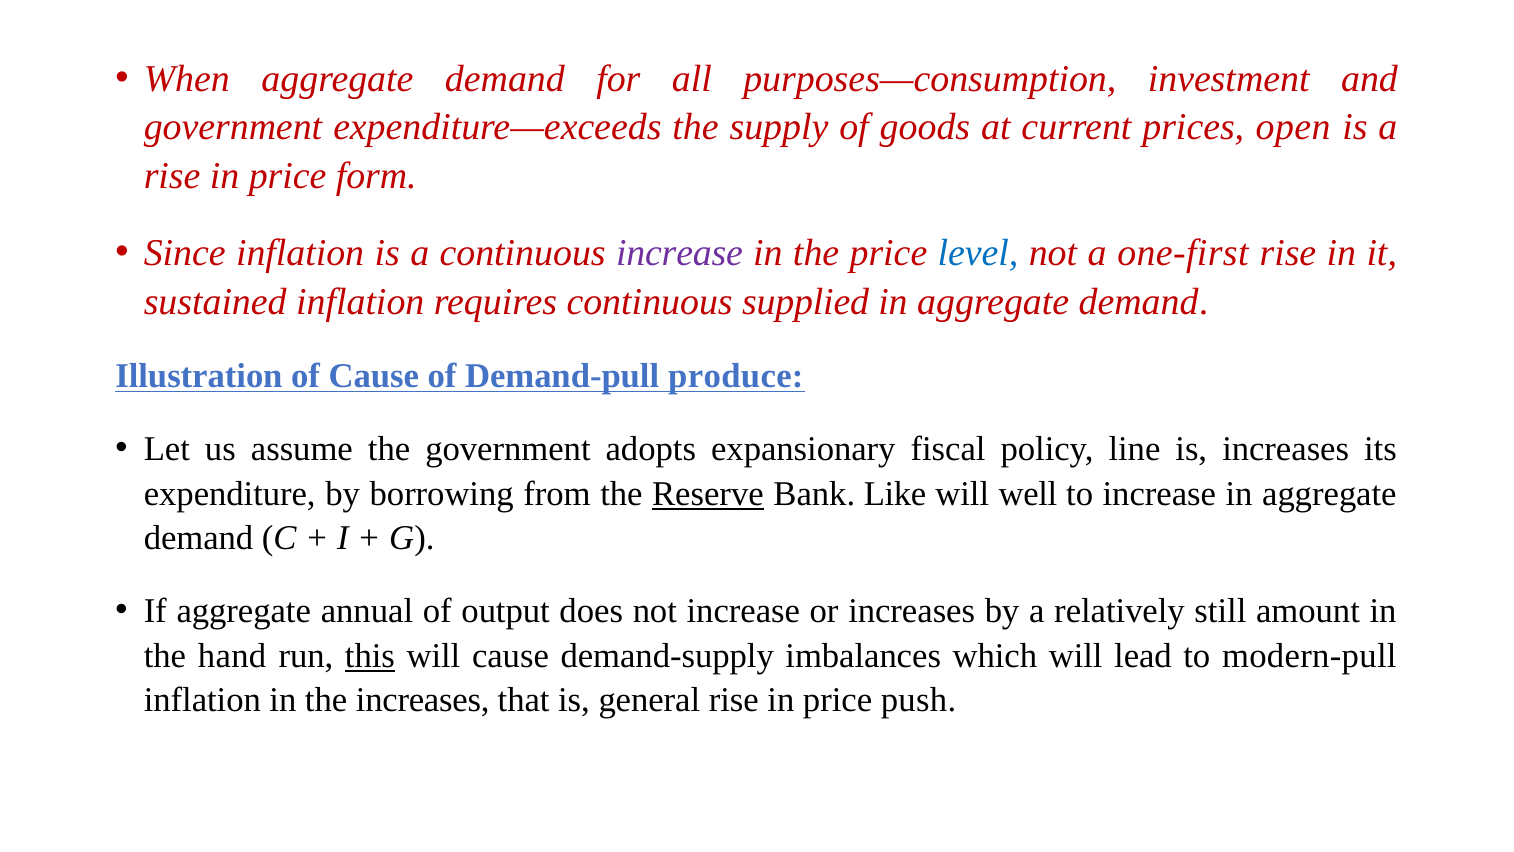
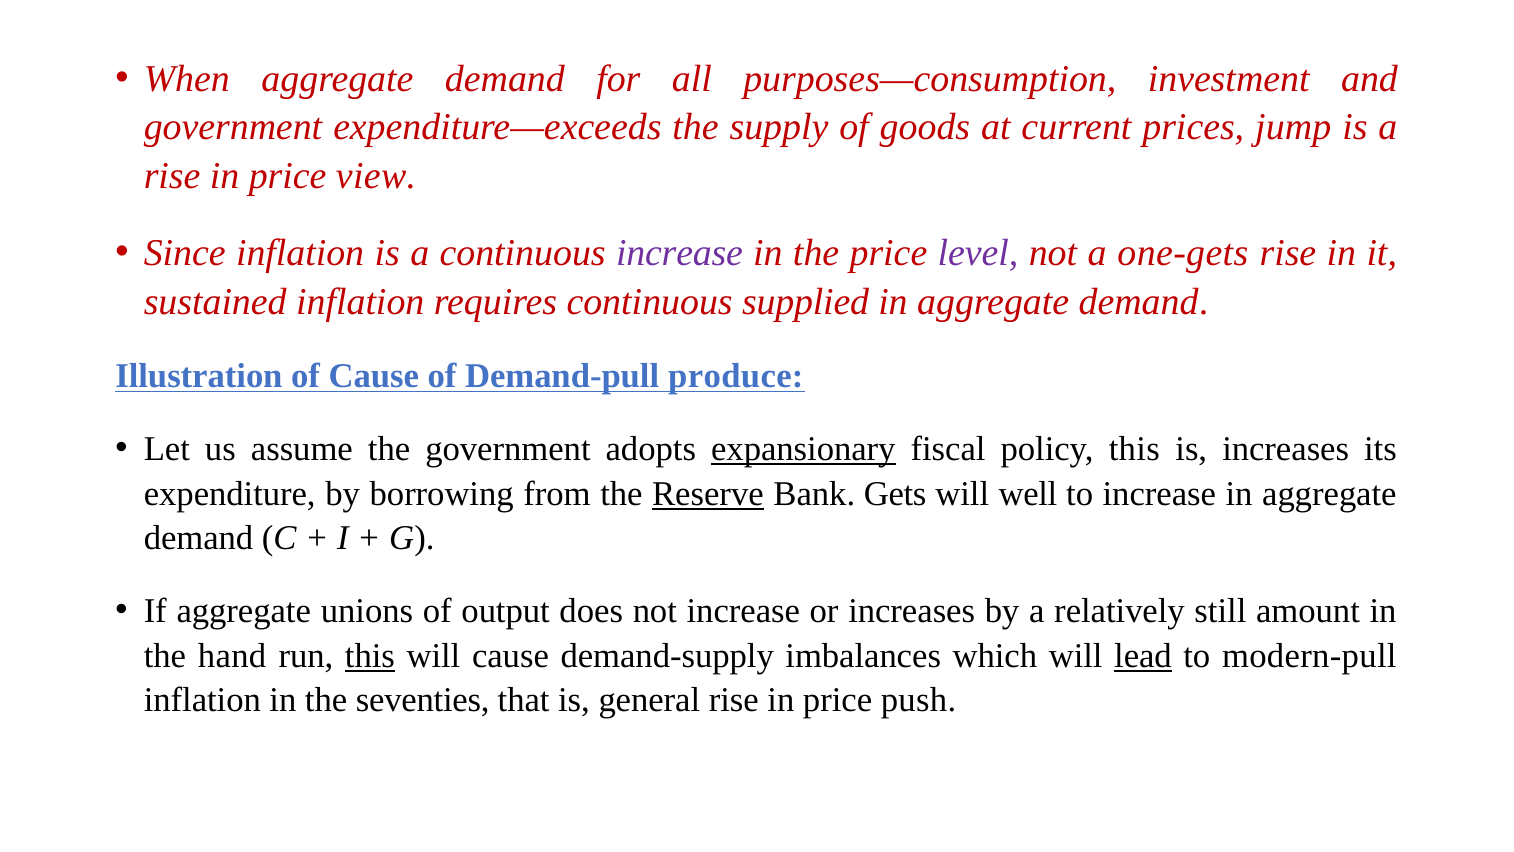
open: open -> jump (1293, 127)
form: form -> view (376, 176)
level colour: blue -> purple (978, 253)
one-first: one-first -> one-gets (1183, 253)
expansionary underline: none -> present (803, 449)
policy line: line -> this (1134, 449)
Like: Like -> Gets (895, 493)
annual: annual -> unions (367, 611)
lead underline: none -> present (1143, 655)
the increases: increases -> seventies (423, 700)
